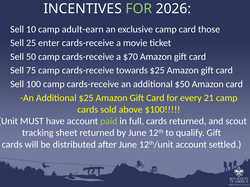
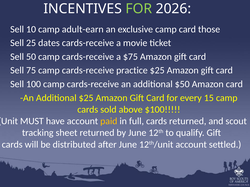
enter: enter -> dates (49, 43)
$70: $70 -> $75 (130, 57)
towards: towards -> practice (132, 71)
21: 21 -> 15 (209, 98)
paid colour: light green -> yellow (109, 121)
